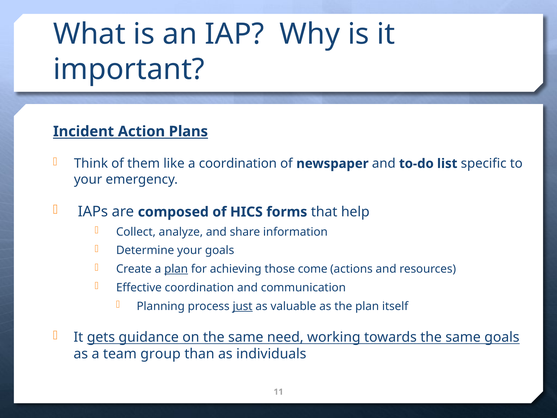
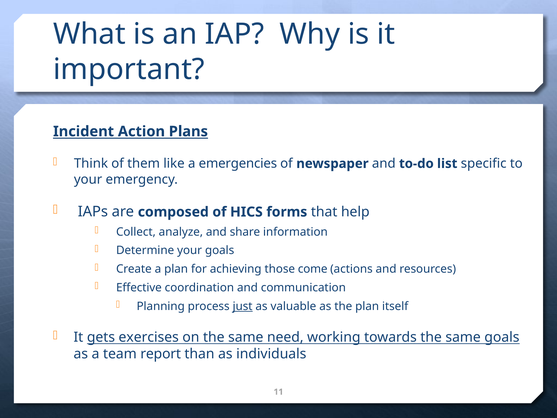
a coordination: coordination -> emergencies (238, 163)
plan underline: present -> none (176, 269)
guidance: guidance -> exercises (149, 337)
group: group -> report (161, 354)
